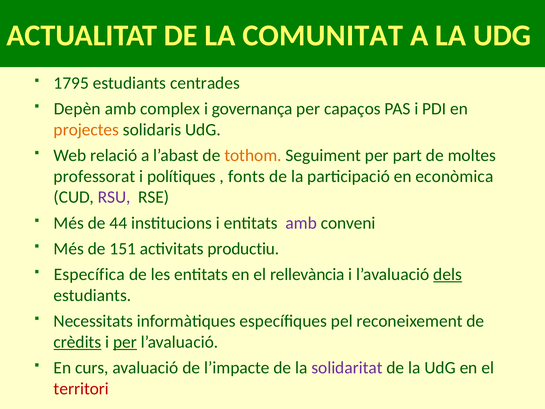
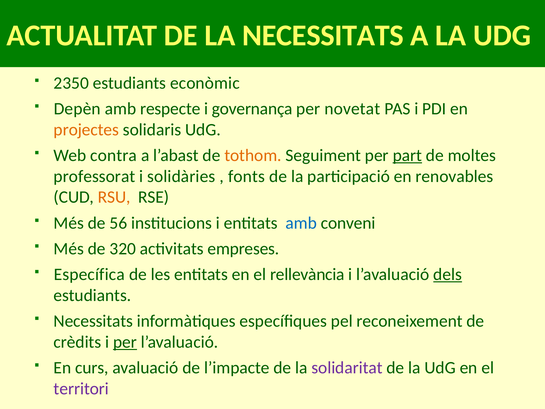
LA COMUNITAT: COMUNITAT -> NECESSITATS (323, 36)
1795: 1795 -> 2350 (71, 83)
centrades: centrades -> econòmic (205, 83)
complex: complex -> respecte (170, 109)
capaços: capaços -> novetat (352, 109)
relació: relació -> contra (114, 155)
part underline: none -> present (407, 155)
polítiques: polítiques -> solidàries (181, 176)
econòmica: econòmica -> renovables (455, 176)
RSU colour: purple -> orange (114, 197)
44: 44 -> 56 (118, 223)
amb colour: purple -> blue (301, 223)
151: 151 -> 320 (123, 249)
productiu: productiu -> empreses (243, 249)
crèdits underline: present -> none (77, 342)
territori colour: red -> purple (81, 388)
